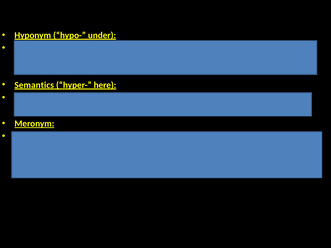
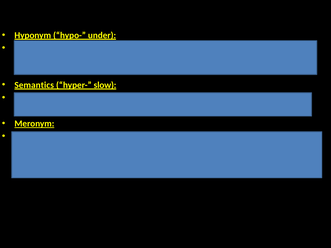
here: here -> slow (105, 85)
